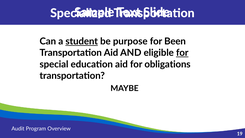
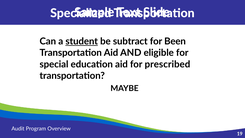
purpose: purpose -> subtract (130, 41)
for underline: present -> none (182, 53)
obligations: obligations -> prescribed (167, 64)
